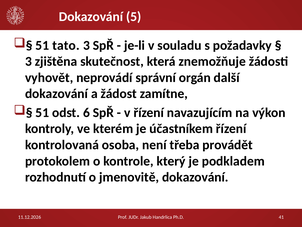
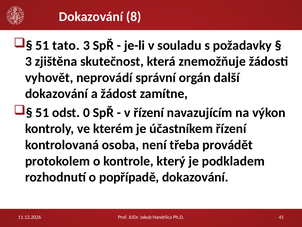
5: 5 -> 8 (134, 17)
6: 6 -> 0 (86, 112)
jmenovitě: jmenovitě -> popřípadě (129, 177)
